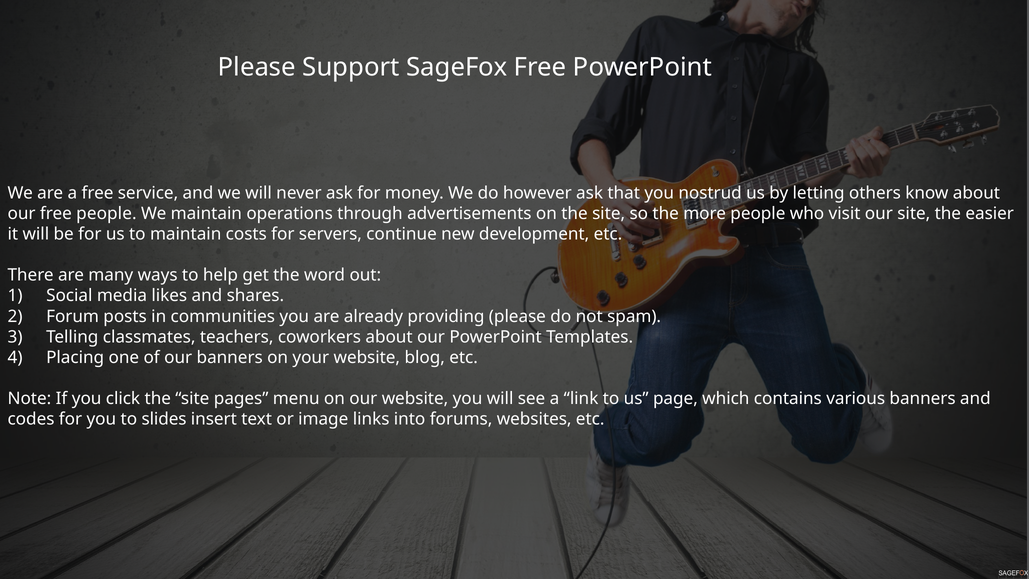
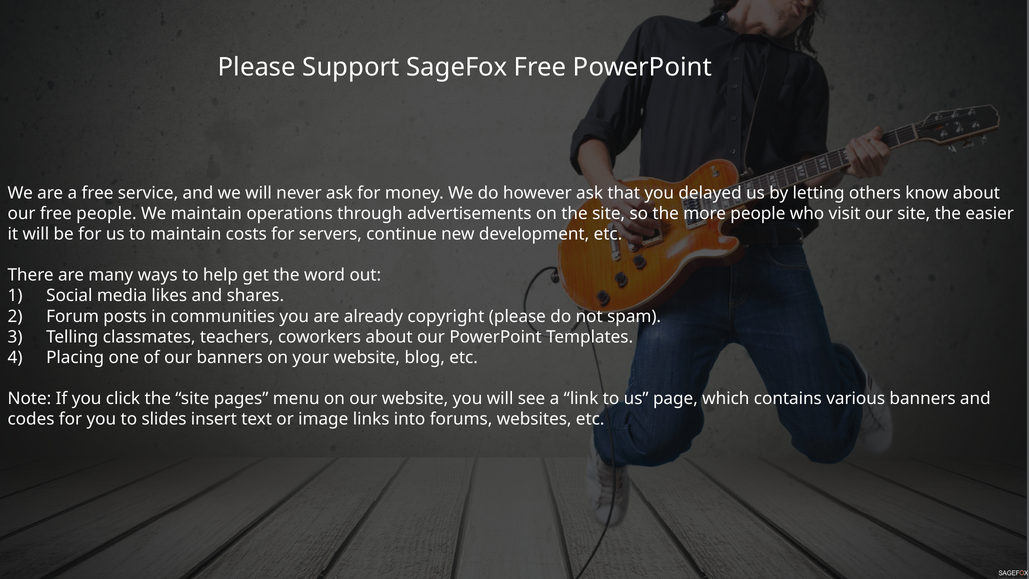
nostrud: nostrud -> delayed (710, 193)
providing: providing -> copyright (446, 316)
